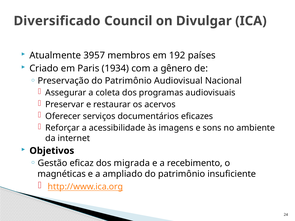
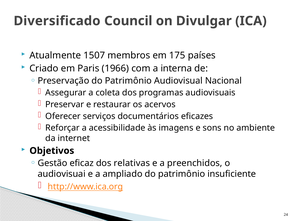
3957: 3957 -> 1507 (94, 56)
192: 192 -> 175 (177, 56)
1934: 1934 -> 1966 (115, 68)
gênero: gênero -> interna (176, 68)
migrada: migrada -> relativas (132, 163)
recebimento: recebimento -> preenchidos (195, 163)
magnéticas: magnéticas -> audiovisuai (62, 174)
